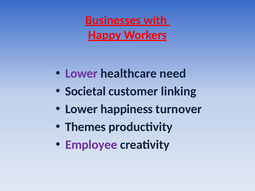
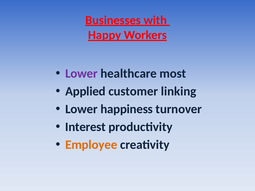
need: need -> most (173, 74)
Societal: Societal -> Applied (85, 91)
Themes: Themes -> Interest (85, 127)
Employee colour: purple -> orange (91, 145)
